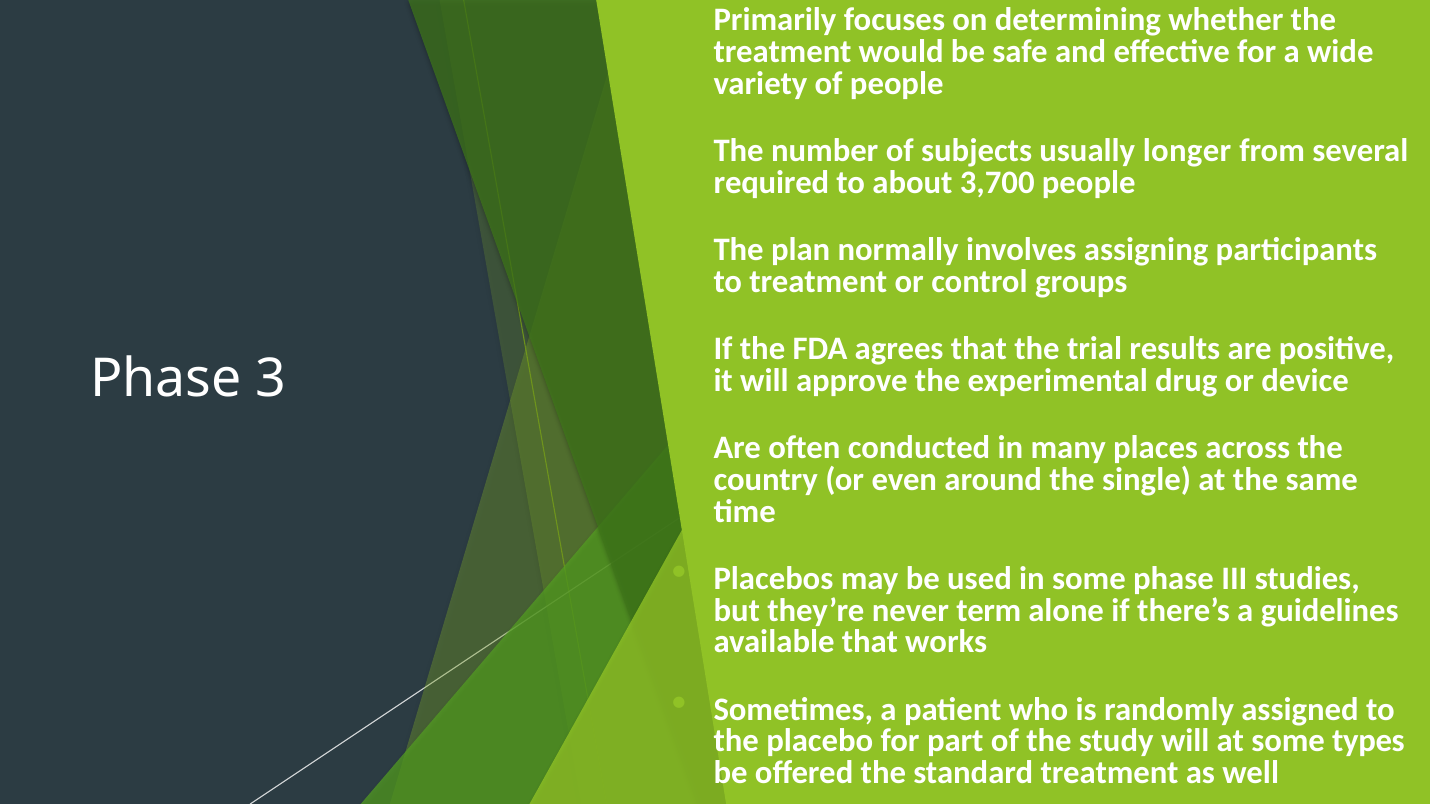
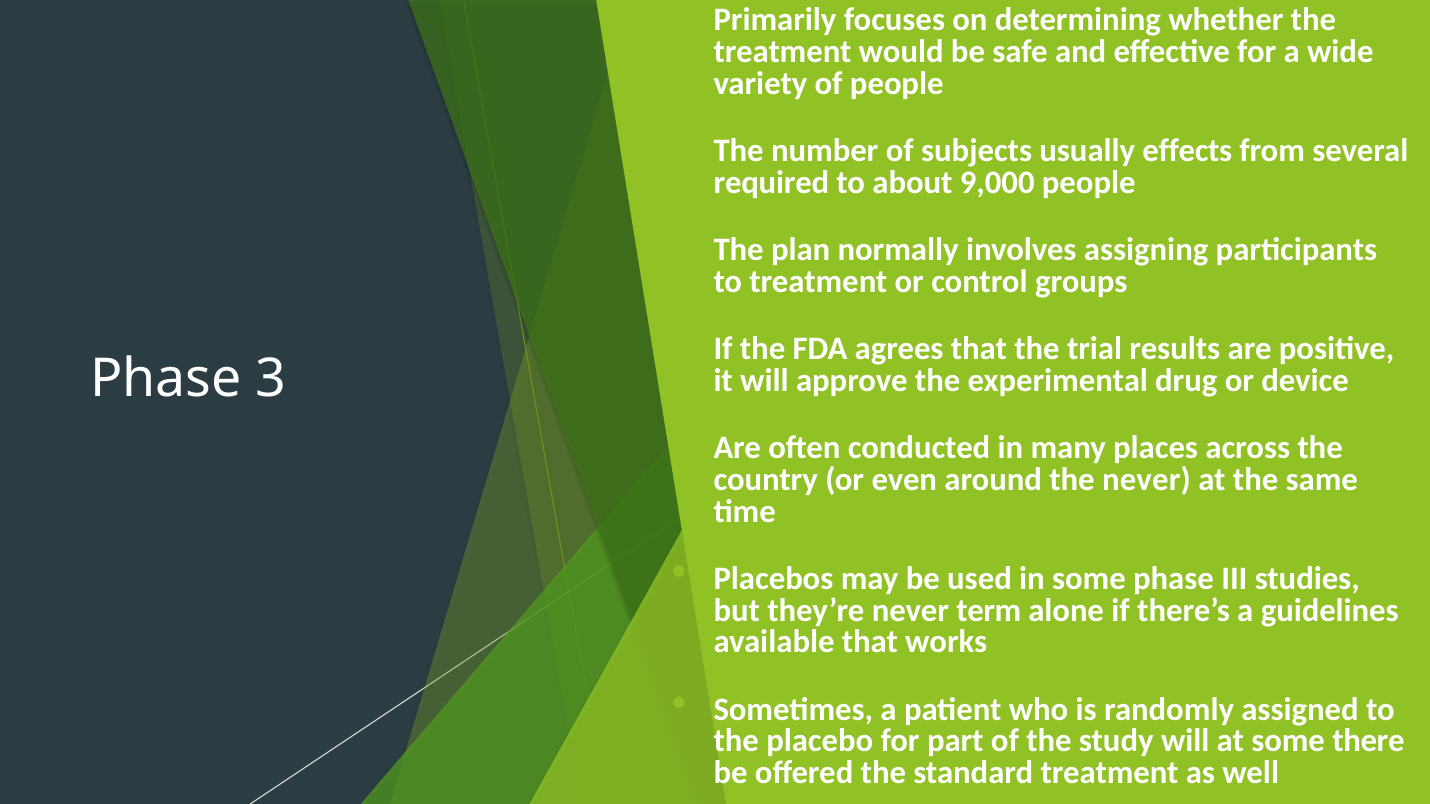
longer: longer -> effects (1187, 151)
3,700: 3,700 -> 9,000 (997, 183)
the single: single -> never (1146, 480)
types: types -> there (1368, 741)
